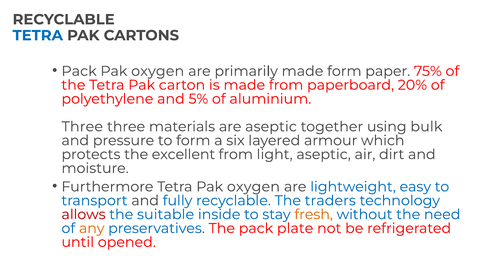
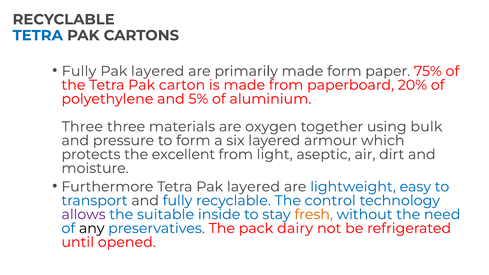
Pack: Pack -> Fully (79, 71)
oxygen: oxygen -> layered (158, 71)
are aseptic: aseptic -> oxygen (271, 127)
Tetra Pak oxygen: oxygen -> layered (253, 187)
traders: traders -> control (330, 201)
allows colour: red -> purple (84, 215)
any colour: orange -> black (92, 228)
plate: plate -> dairy (295, 228)
